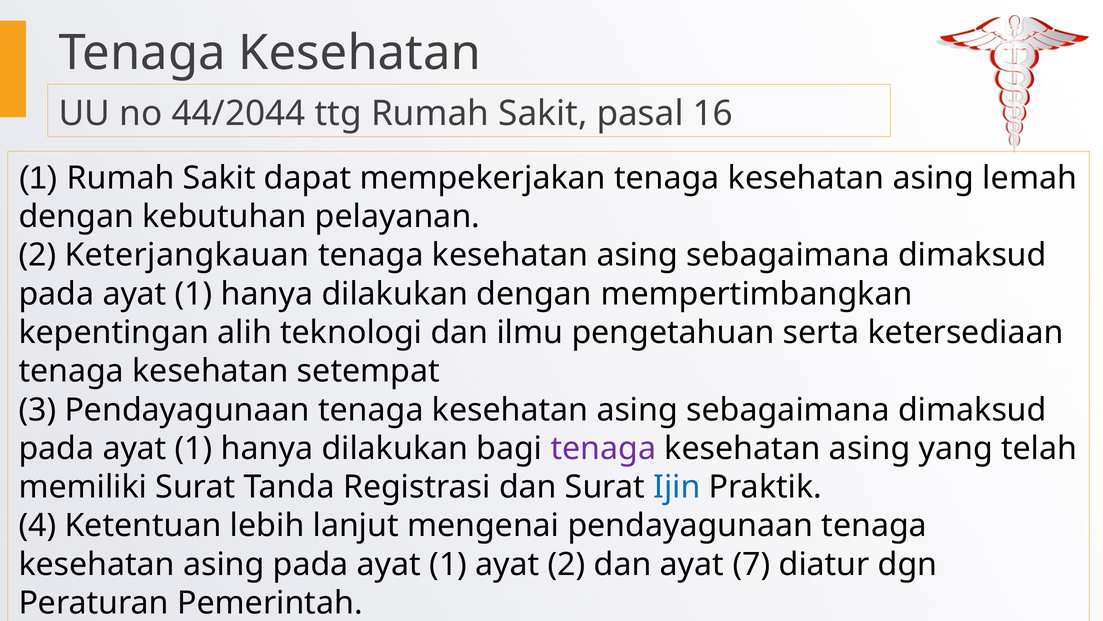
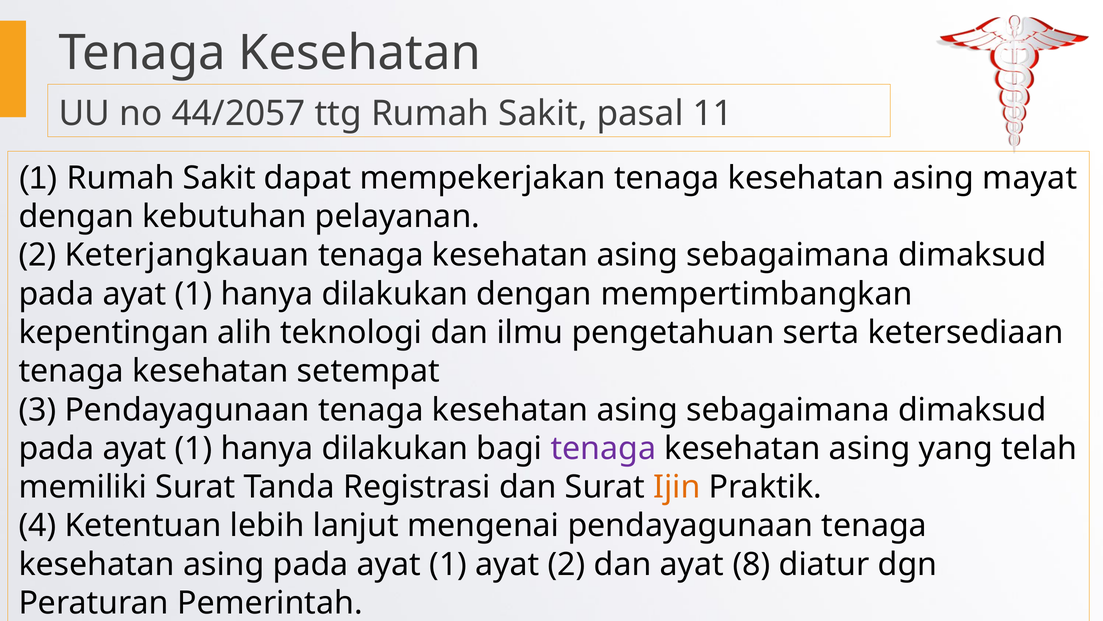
44/2044: 44/2044 -> 44/2057 (239, 113)
16: 16 -> 11 (713, 113)
lemah: lemah -> mayat (1030, 178)
Ijin colour: blue -> orange (677, 487)
7: 7 -> 8 (752, 564)
